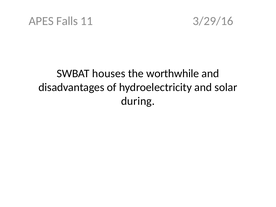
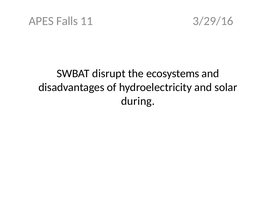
houses: houses -> disrupt (109, 73)
worthwhile: worthwhile -> ecosystems (173, 73)
